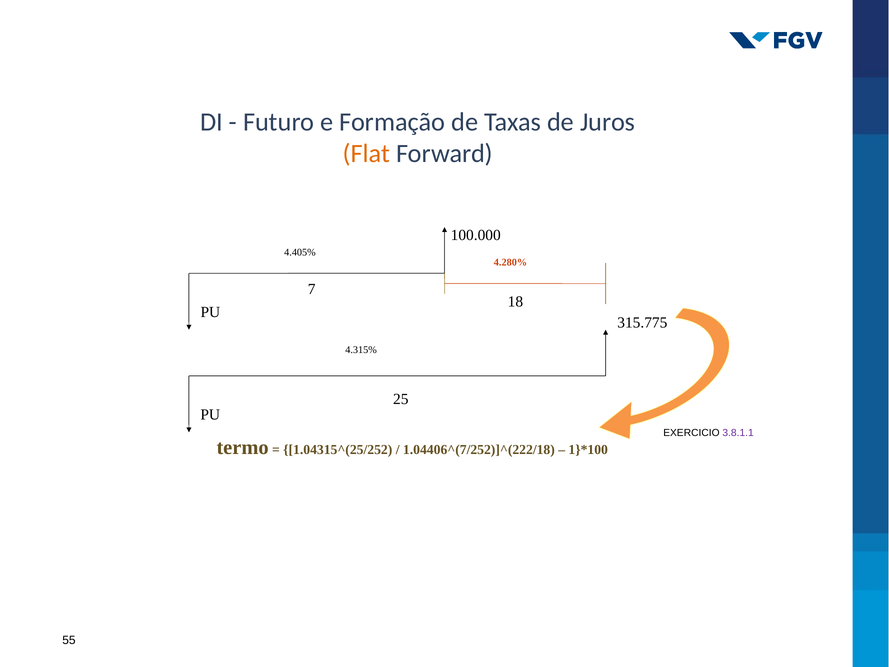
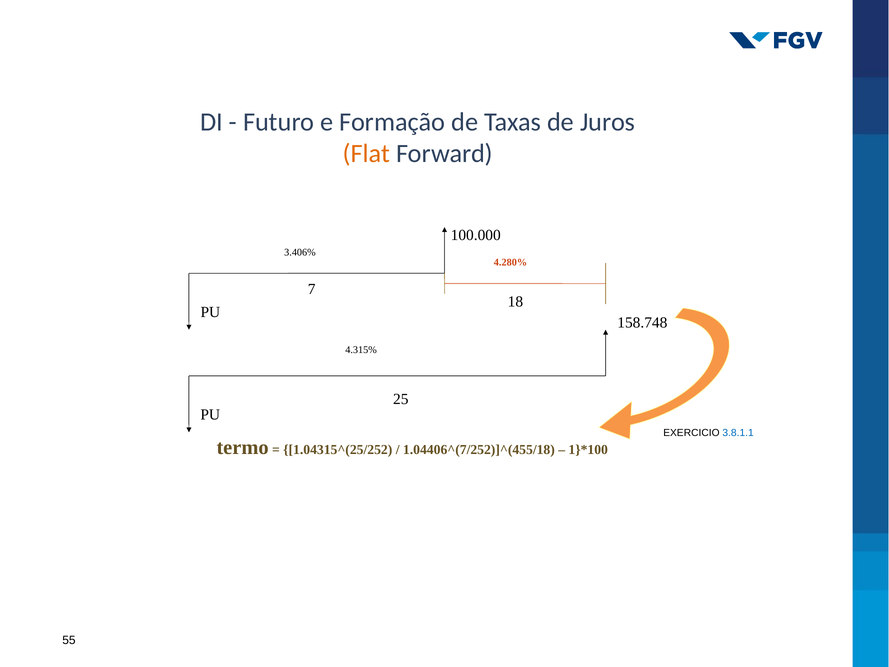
4.405%: 4.405% -> 3.406% (300, 252)
315.775: 315.775 -> 158.748 (642, 322)
3.8.1.1 colour: purple -> blue (738, 433)
1.04406^(7/252)]^(222/18: 1.04406^(7/252)]^(222/18 -> 1.04406^(7/252)]^(455/18 (479, 449)
